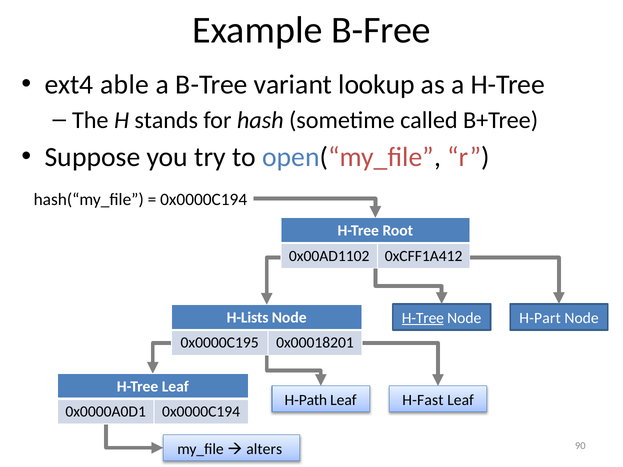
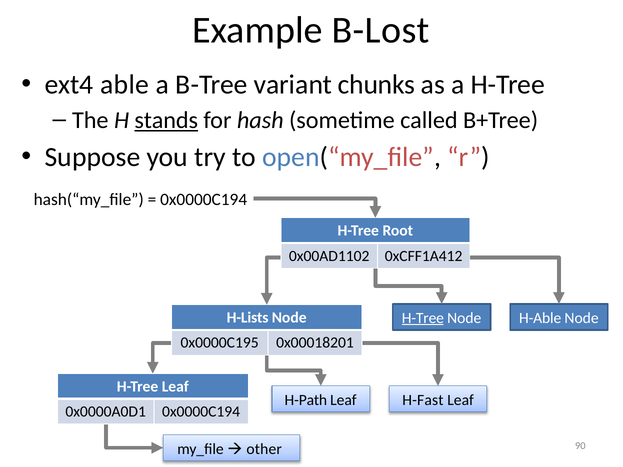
B-Free: B-Free -> B-Lost (381, 30)
lookup: lookup -> chunks (377, 84)
stands underline: none -> present (166, 120)
H-Part: H-Part -> H-Able (540, 318)
alters: alters -> other (264, 449)
